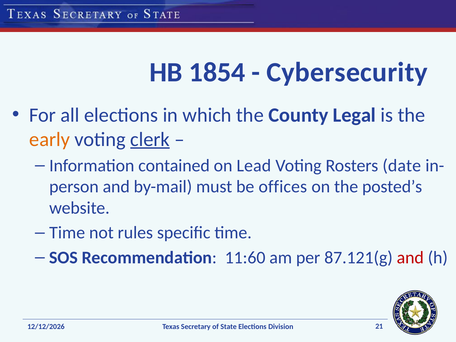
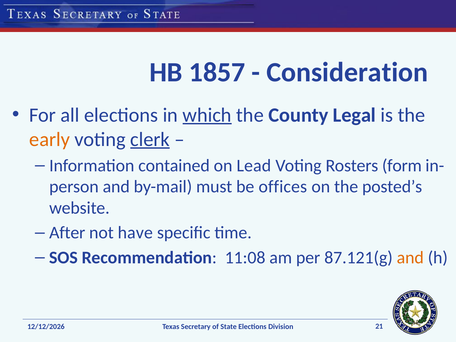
1854: 1854 -> 1857 (217, 72)
Cybersecurity: Cybersecurity -> Consideration (347, 72)
which underline: none -> present (207, 115)
date: date -> form (402, 166)
Time: Time -> After (67, 233)
rules: rules -> have (135, 233)
11:60: 11:60 -> 11:08 (245, 258)
and colour: red -> orange (410, 258)
